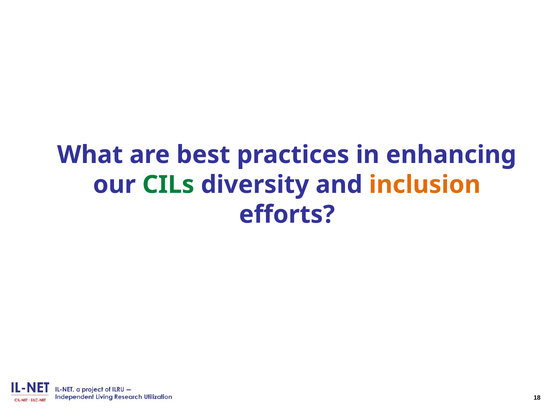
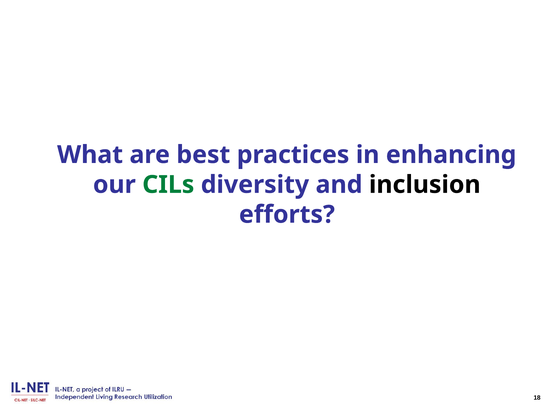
inclusion colour: orange -> black (425, 185)
